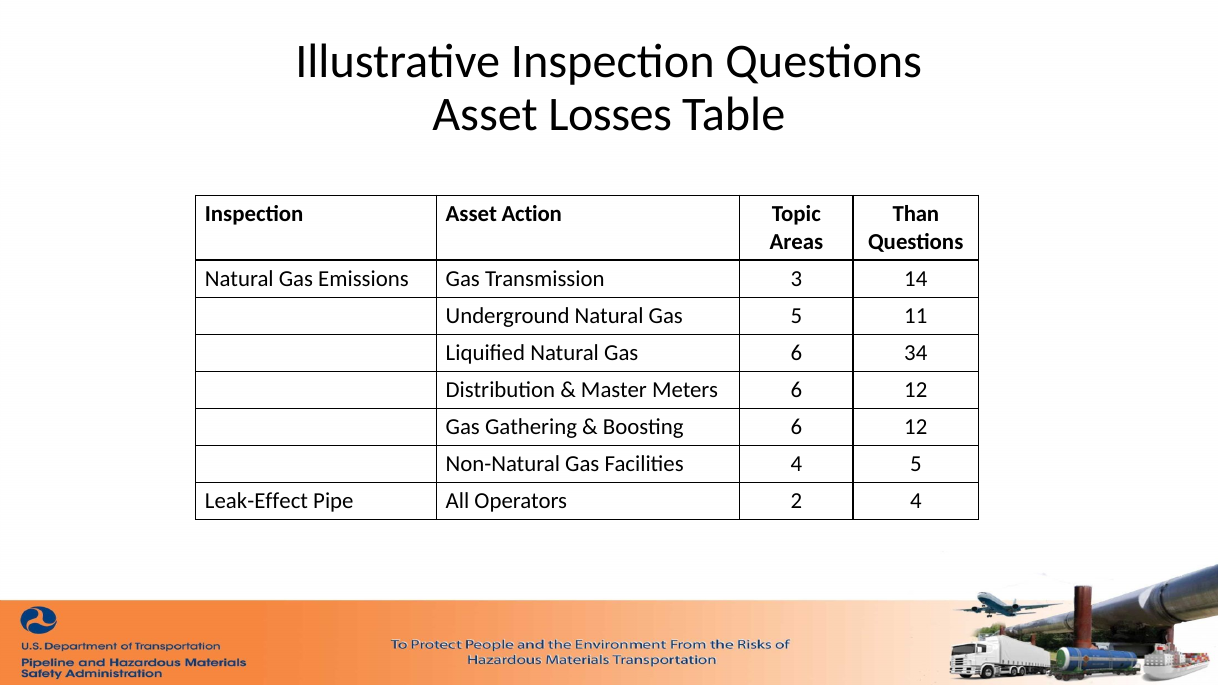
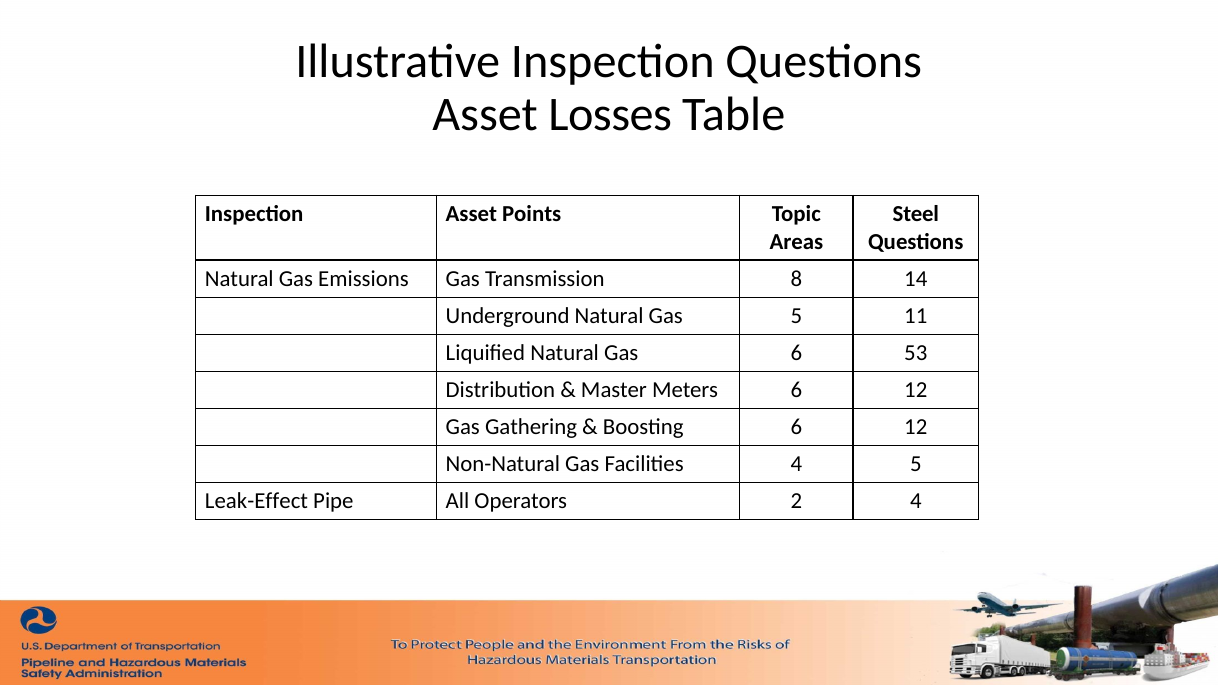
Action: Action -> Points (532, 214)
Than: Than -> Steel (916, 214)
3: 3 -> 8 (796, 279)
34: 34 -> 53 (916, 353)
